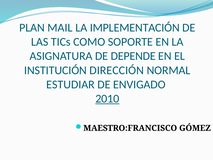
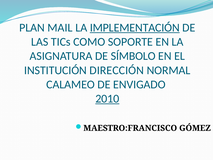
IMPLEMENTACIÓN underline: none -> present (135, 28)
DEPENDE: DEPENDE -> SÍMBOLO (133, 56)
ESTUDIAR: ESTUDIAR -> CALAMEO (71, 84)
